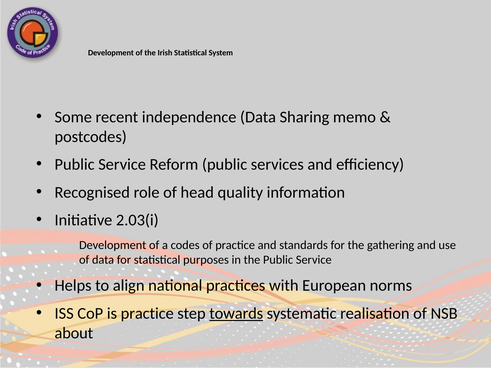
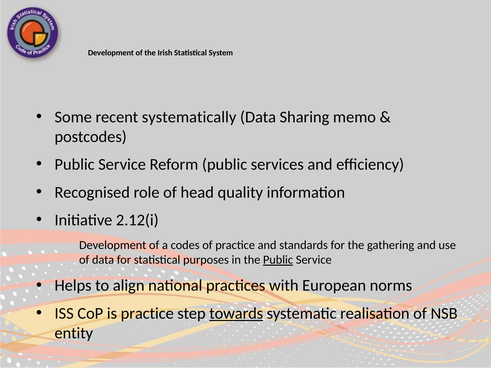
independence: independence -> systematically (189, 117)
2.03(i: 2.03(i -> 2.12(i (137, 220)
Public underline: none -> present (278, 260)
about: about -> entity (74, 333)
